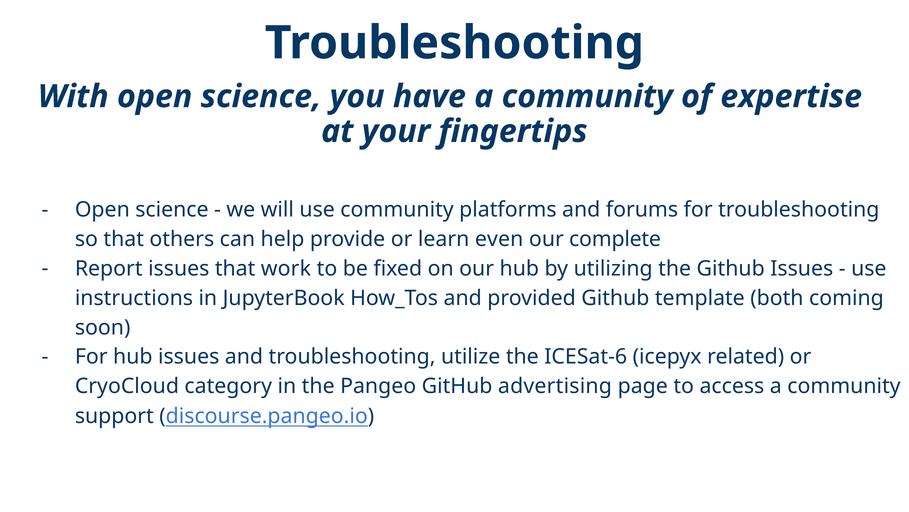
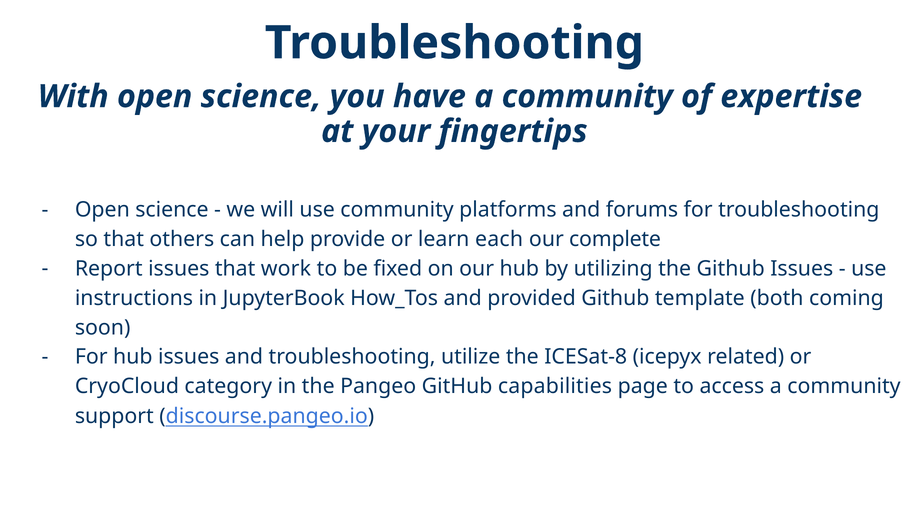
even: even -> each (499, 239)
ICESat-6: ICESat-6 -> ICESat-8 (586, 356)
advertising: advertising -> capabilities (555, 386)
